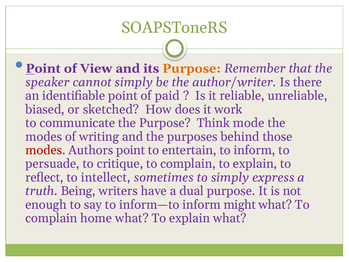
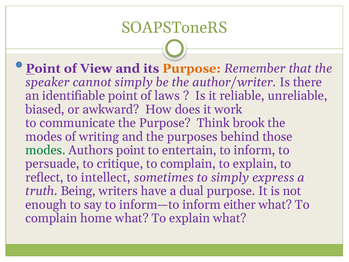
paid: paid -> laws (167, 96)
sketched: sketched -> awkward (111, 109)
mode: mode -> brook (249, 123)
modes colour: red -> green (45, 150)
might: might -> either (240, 204)
